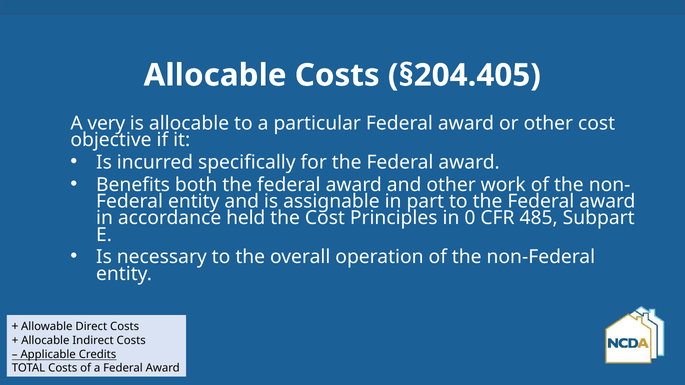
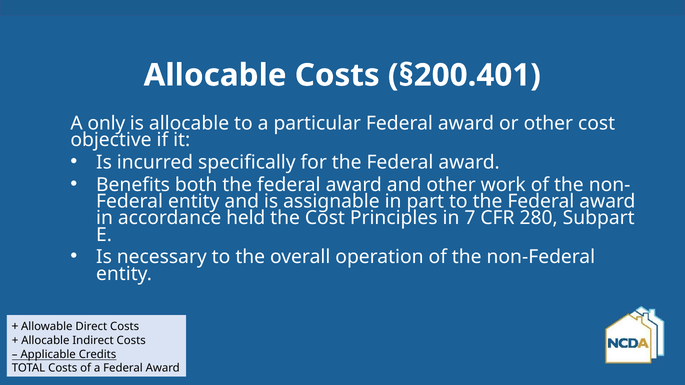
§204.405: §204.405 -> §200.401 (464, 75)
very: very -> only (106, 123)
0: 0 -> 7 (470, 218)
485: 485 -> 280 (539, 218)
